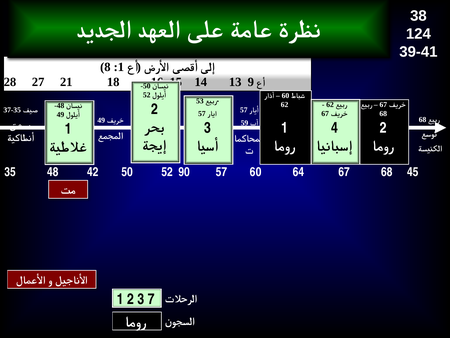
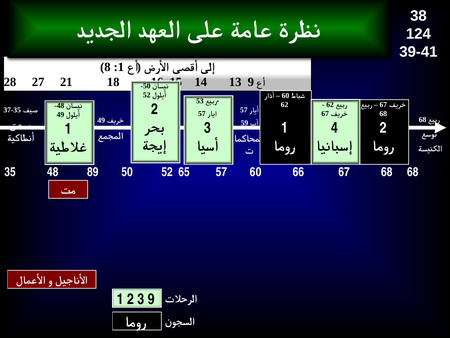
42: 42 -> 89 (93, 172)
90: 90 -> 65 (184, 172)
64: 64 -> 66 (299, 172)
68 45: 45 -> 68 (413, 172)
3 7: 7 -> 9 (151, 299)
